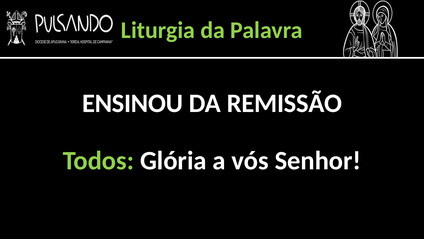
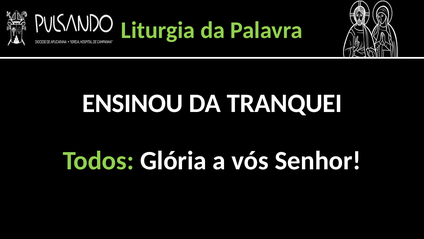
REMISSÃO: REMISSÃO -> TRANQUEI (285, 103)
